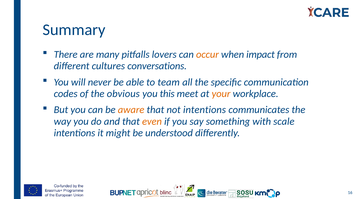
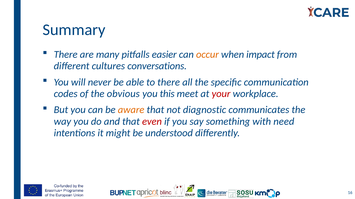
lovers: lovers -> easier (164, 55)
to team: team -> there (169, 82)
your colour: orange -> red (221, 94)
not intentions: intentions -> diagnostic (205, 110)
even colour: orange -> red (152, 122)
scale: scale -> need (284, 122)
